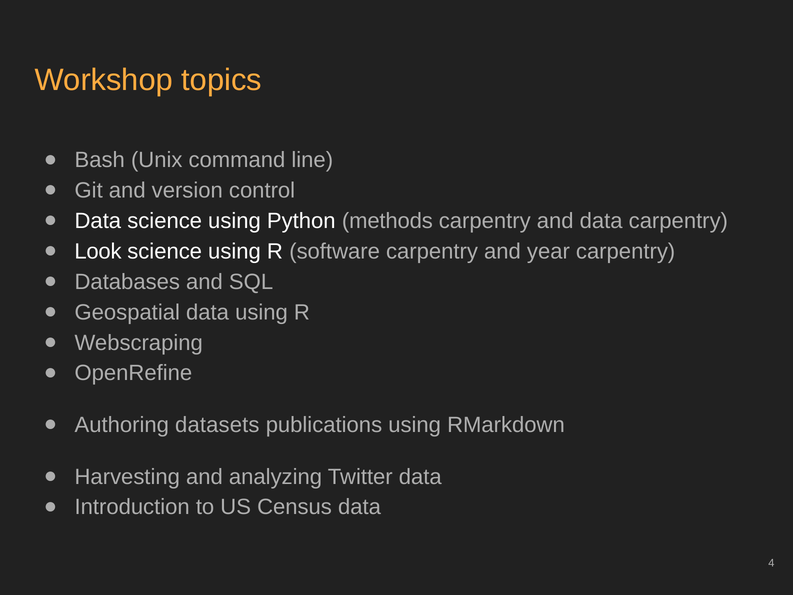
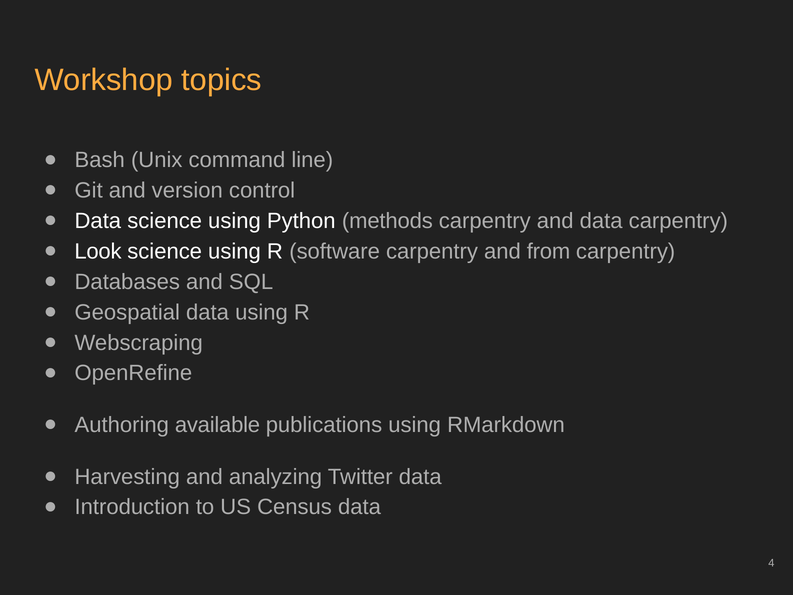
year: year -> from (549, 251)
datasets: datasets -> available (217, 425)
